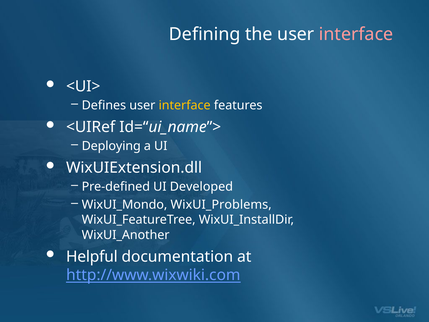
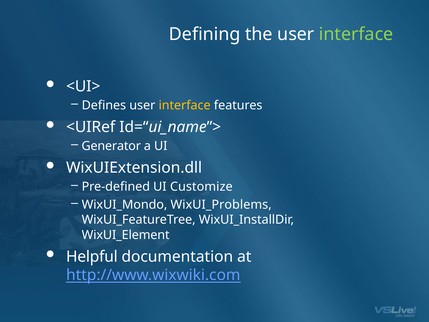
interface colour: pink -> light green (356, 34)
Deploying: Deploying -> Generator (111, 146)
Developed: Developed -> Customize (201, 187)
WixUI_Another: WixUI_Another -> WixUI_Element (126, 235)
